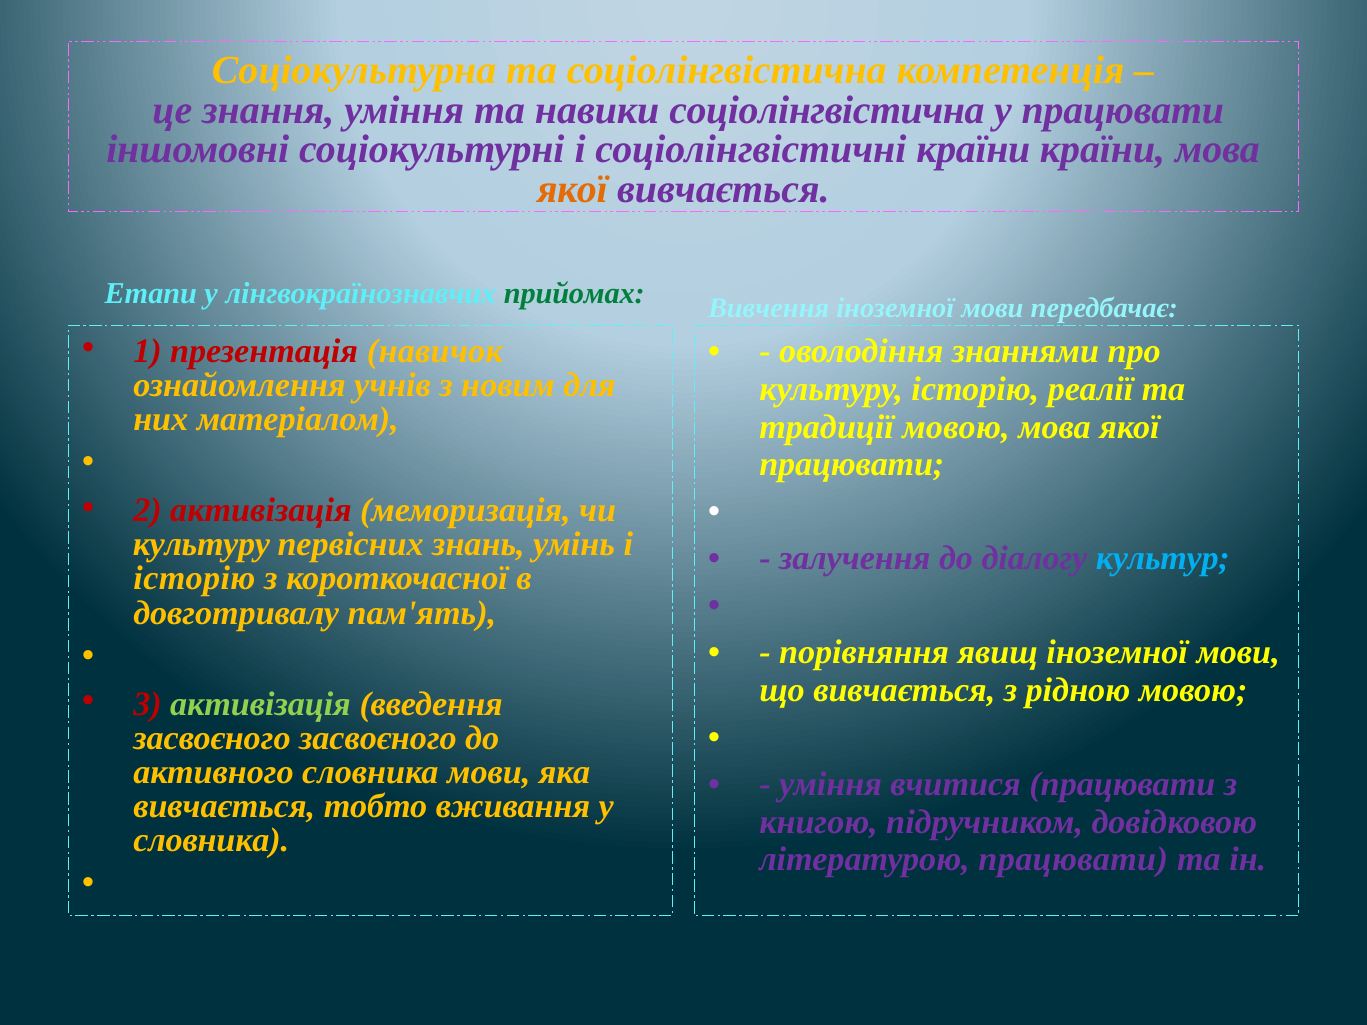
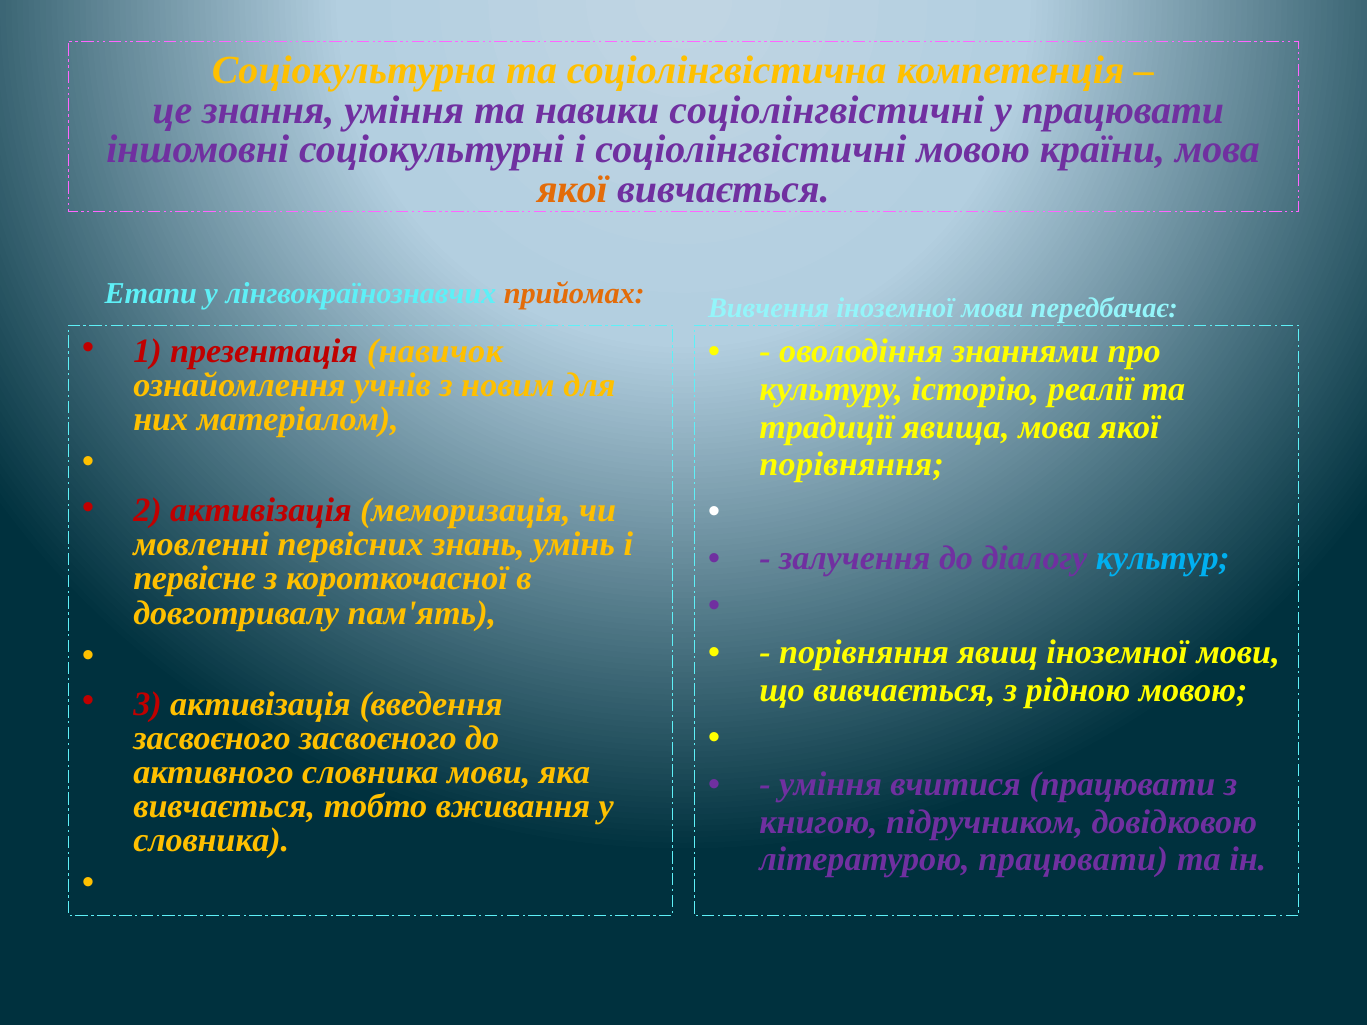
навики соціолінгвістична: соціолінгвістична -> соціолінгвістичні (827, 110)
соціолінгвістичні країни: країни -> мовою (973, 150)
прийомах colour: green -> orange (574, 294)
традиції мовою: мовою -> явища (956, 427)
працювати: працювати -> порівняння (852, 465)
культуру: культуру -> мовленні (201, 545)
історію: історію -> первісне (195, 579)
активізація colour: light green -> yellow (260, 704)
